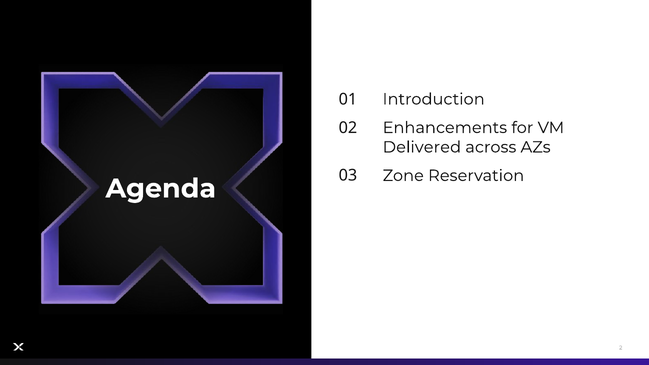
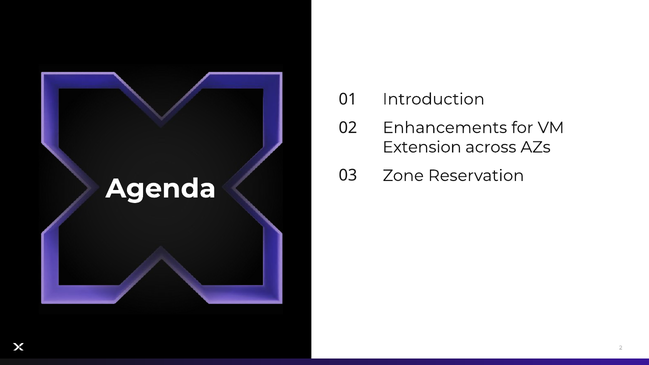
Delivered: Delivered -> Extension (422, 147)
